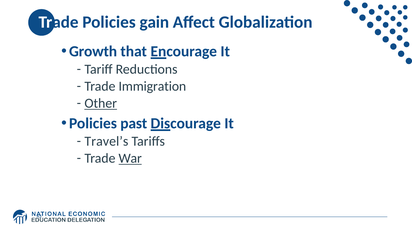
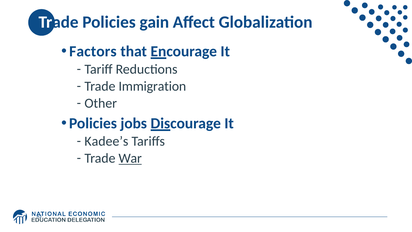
Growth: Growth -> Factors (93, 51)
Other underline: present -> none (101, 103)
past: past -> jobs (134, 123)
Travel’s: Travel’s -> Kadee’s (106, 141)
